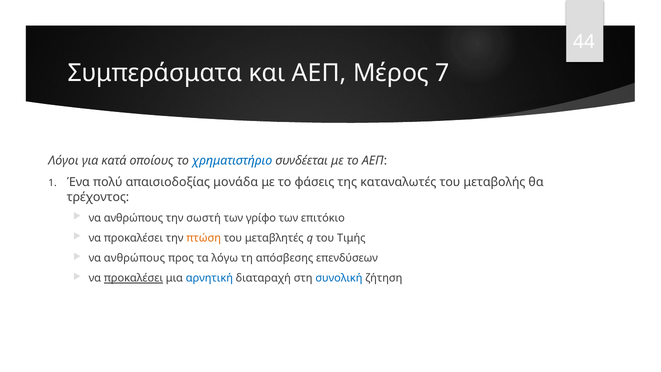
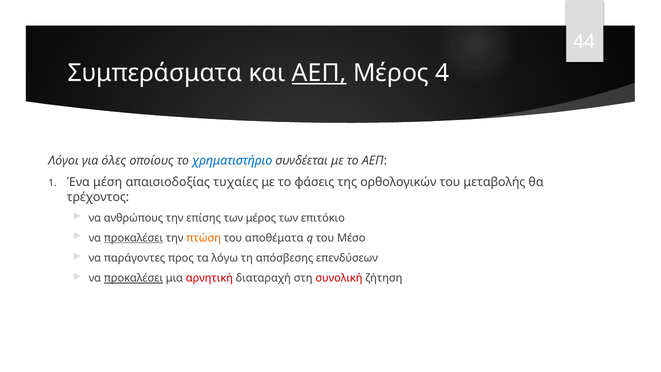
ΑΕΠ underline: none -> present (319, 73)
7: 7 -> 4 (443, 73)
κατά: κατά -> όλες (114, 160)
πολύ: πολύ -> μέση (108, 182)
μονάδα: μονάδα -> τυχαίες (236, 182)
καταναλωτές: καταναλωτές -> ορθολογικών (398, 182)
σωστή: σωστή -> επίσης (204, 218)
γρίφο: γρίφο -> μέρος (261, 218)
προκαλέσει underline: none -> present (133, 238)
μεταβλητές: μεταβλητές -> αποθέματα (274, 238)
Τιμής: Τιμής -> Μέσο (351, 238)
ανθρώπους: ανθρώπους -> παράγοντες (135, 258)
αρνητική colour: blue -> red (209, 278)
συνολική colour: blue -> red (339, 278)
